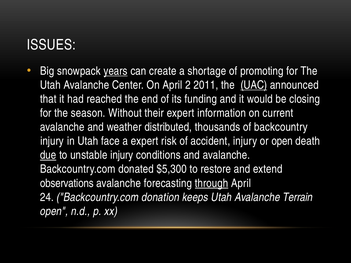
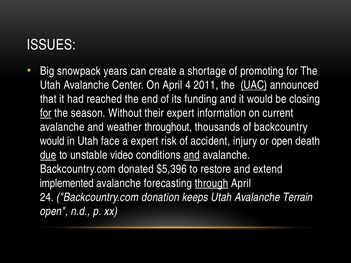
years underline: present -> none (116, 71)
2: 2 -> 4 (188, 85)
for underline: none -> present (46, 113)
distributed: distributed -> throughout (168, 127)
injury: injury -> would (52, 141)
unstable injury: injury -> video (122, 155)
and underline: none -> present (192, 155)
$5,300: $5,300 -> $5,396 (172, 169)
observations: observations -> implemented (67, 183)
